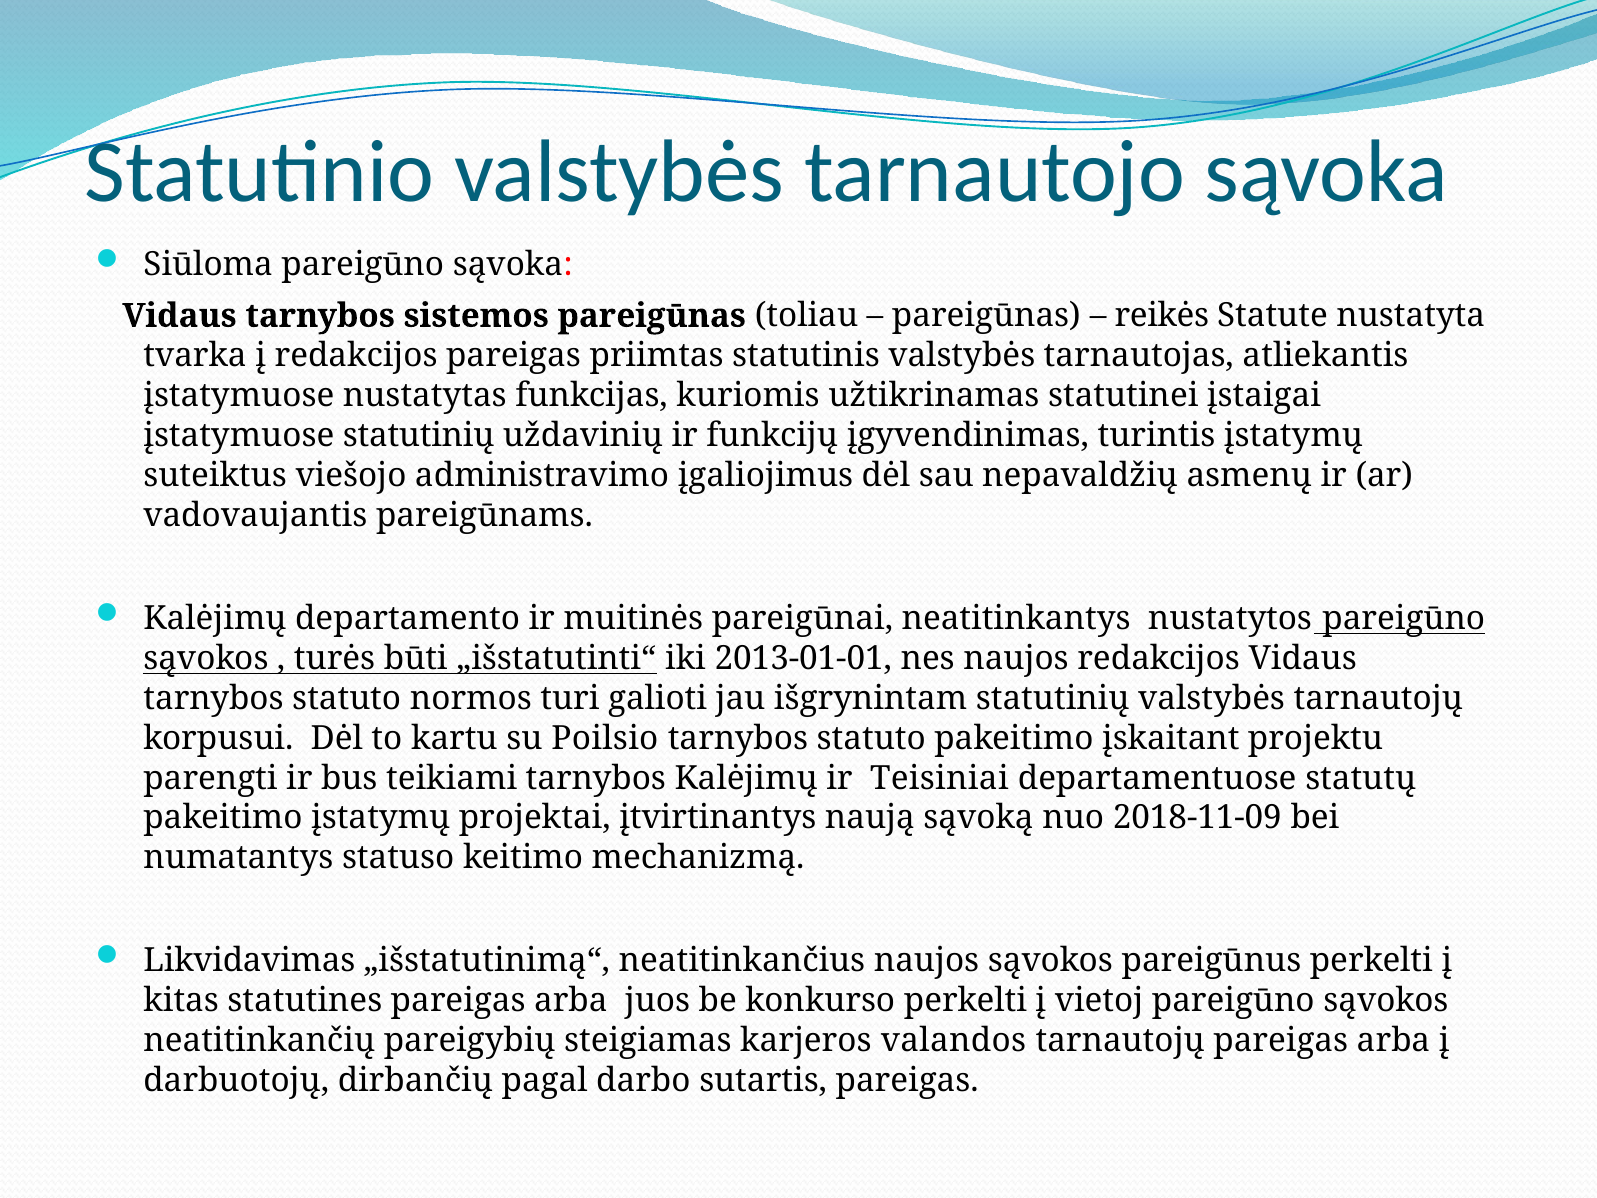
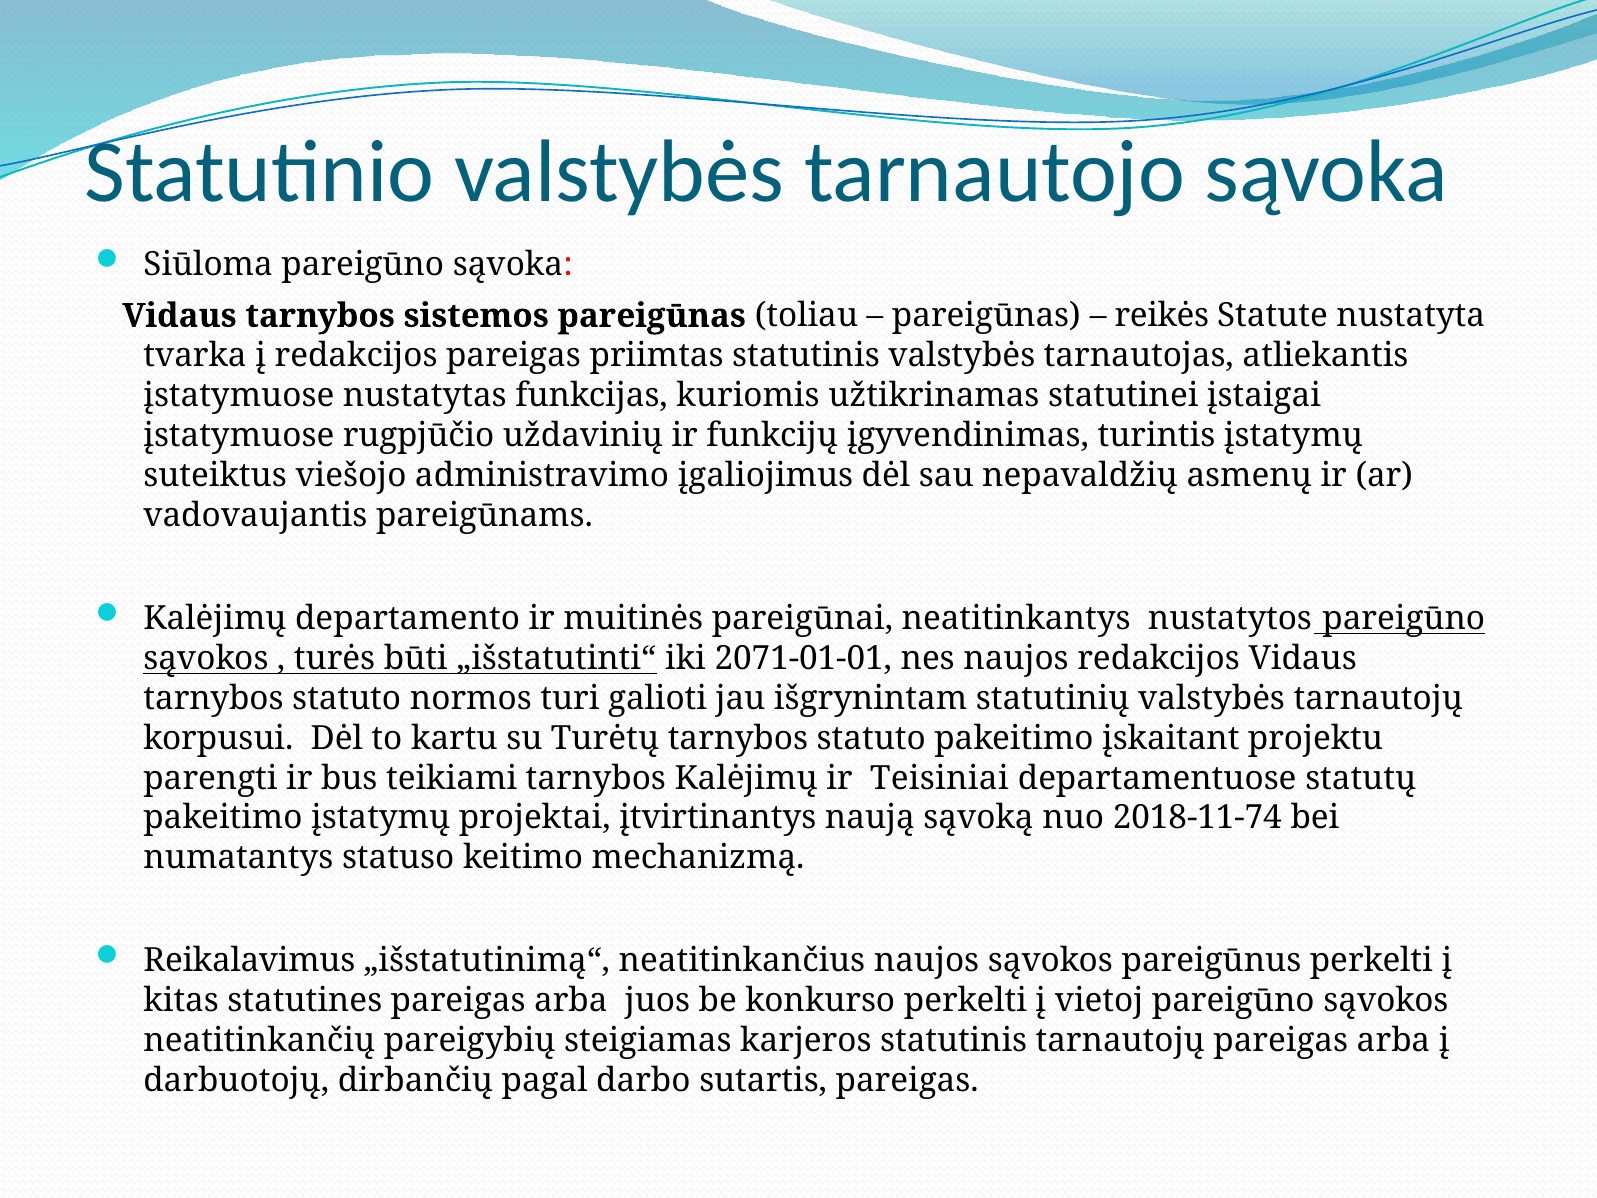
įstatymuose statutinių: statutinių -> rugpjūčio (419, 435)
2013-01-01: 2013-01-01 -> 2071-01-01 (803, 658)
Poilsio: Poilsio -> Turėtų (605, 738)
2018-11-09: 2018-11-09 -> 2018-11-74 (1197, 818)
Likvidavimas: Likvidavimas -> Reikalavimus (249, 961)
karjeros valandos: valandos -> statutinis (954, 1040)
